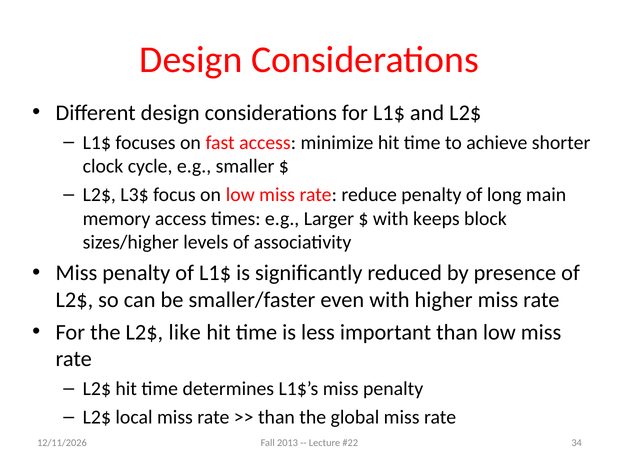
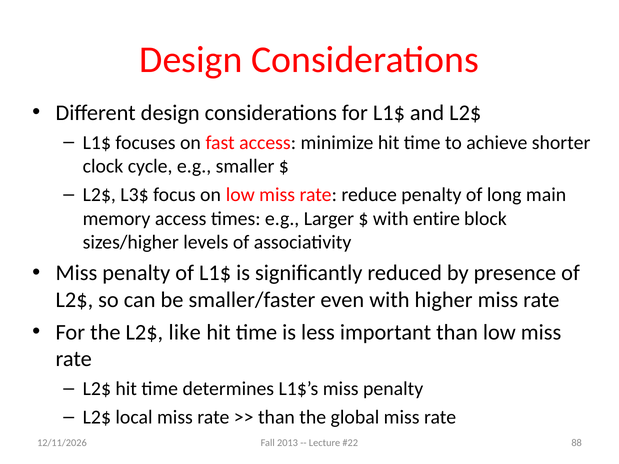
keeps: keeps -> entire (437, 219)
34: 34 -> 88 (577, 443)
